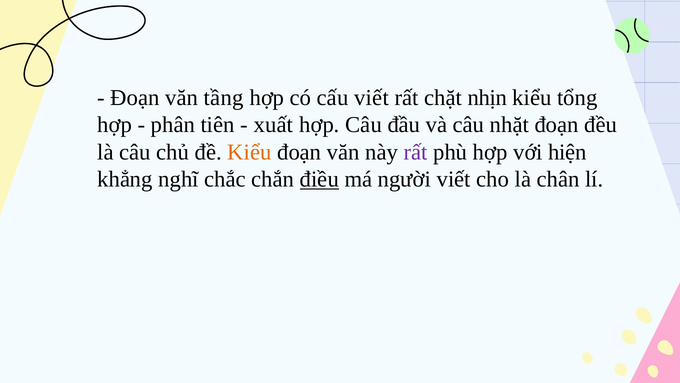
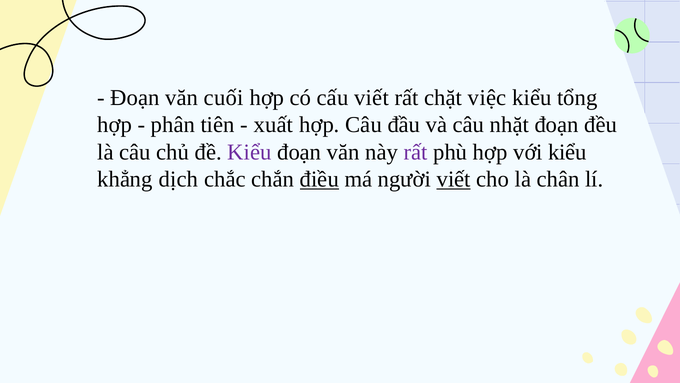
tầng: tầng -> cuối (224, 97)
nhịn: nhịn -> việc (487, 97)
Kiểu colour: orange -> purple (250, 152)
với hiện: hiện -> kiểu (567, 152)
nghĩ: nghĩ -> dịch (178, 179)
viết underline: none -> present (454, 179)
